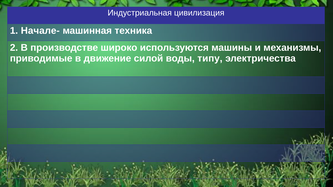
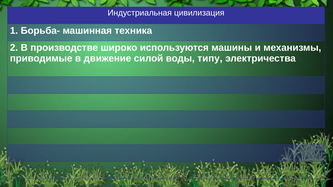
Начале-: Начале- -> Борьба- (40, 31)
